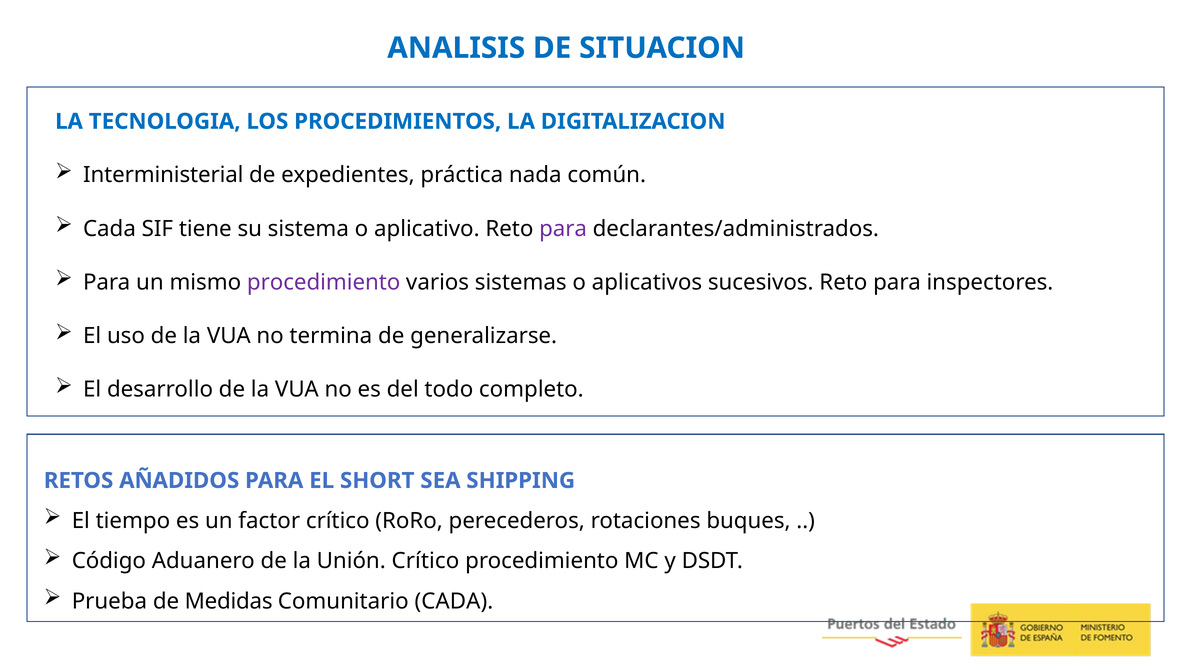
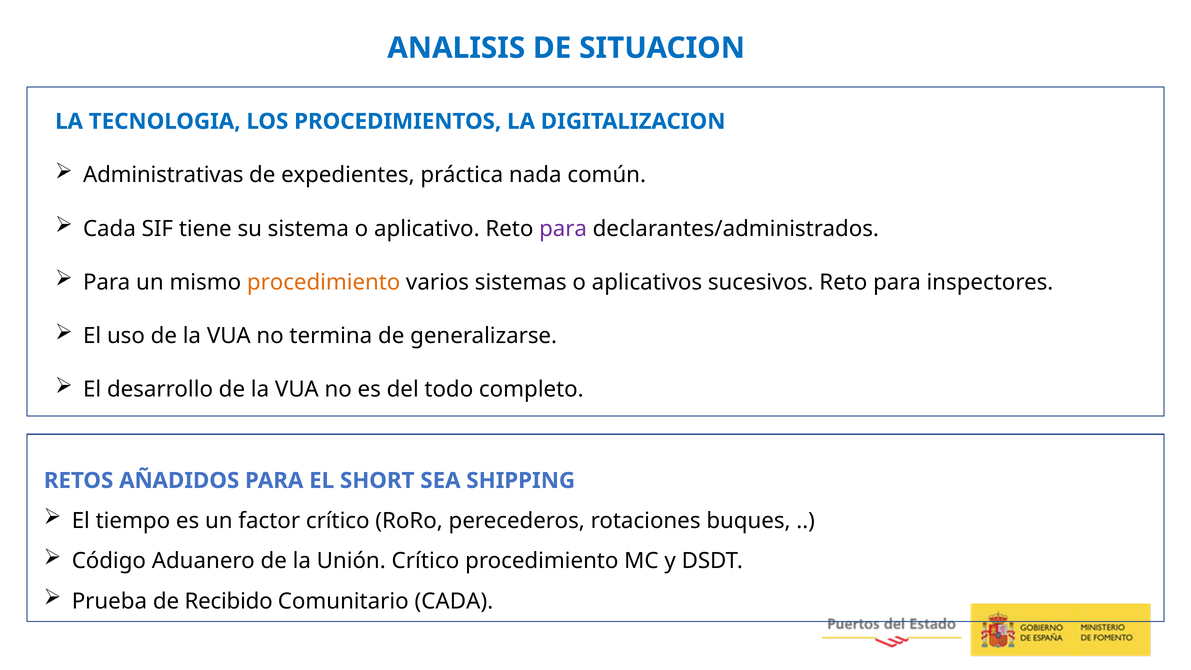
Interministerial: Interministerial -> Administrativas (163, 175)
procedimiento colour: purple -> orange (324, 282)
Medidas: Medidas -> Recibido (229, 601)
